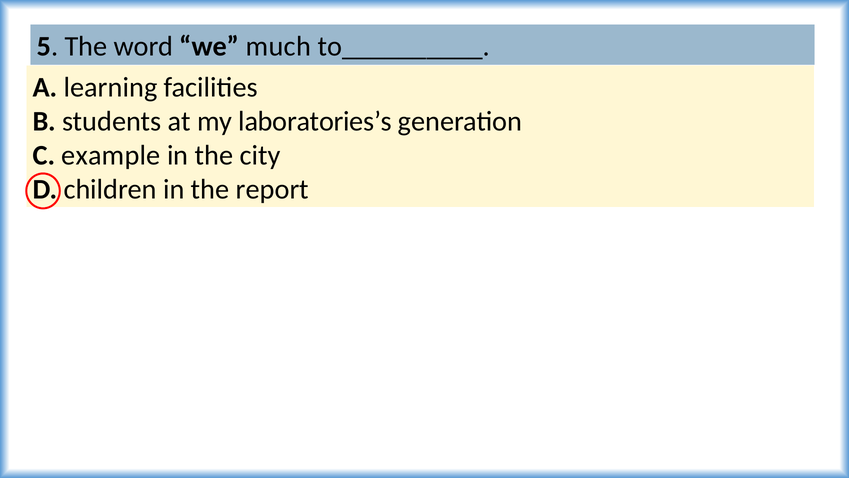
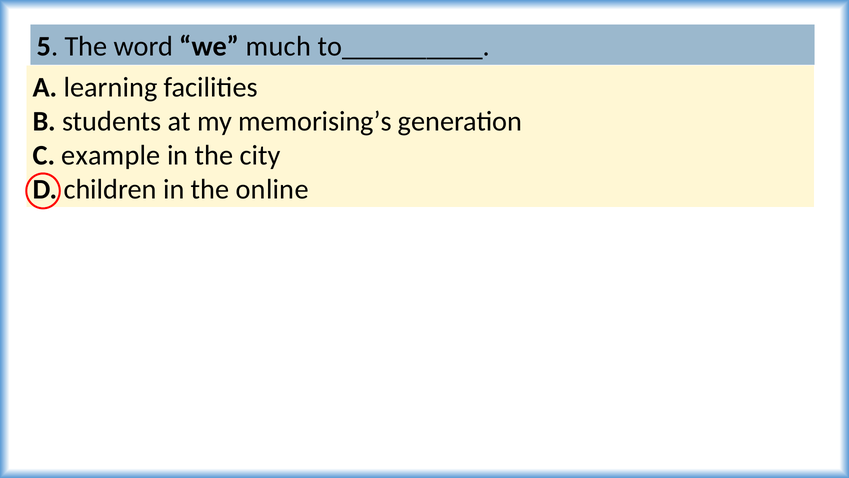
laboratories’s: laboratories’s -> memorising’s (315, 121)
report: report -> online (272, 189)
